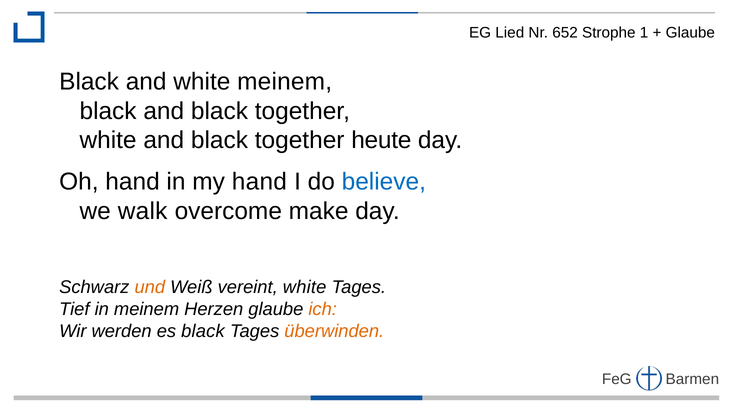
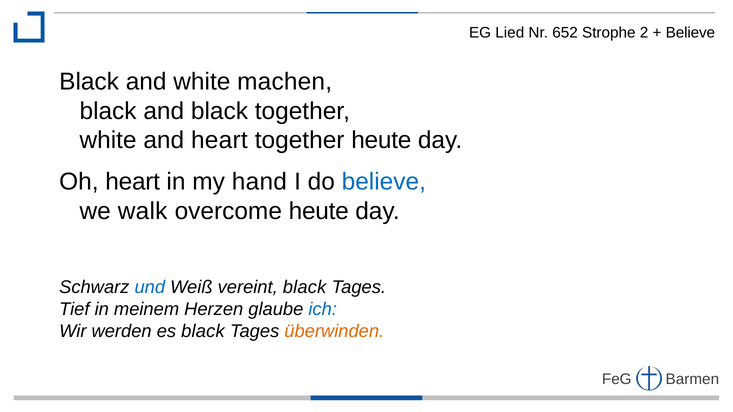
1: 1 -> 2 (644, 33)
Glaube: Glaube -> Believe (690, 33)
white meinem: meinem -> machen (285, 82)
black: black -> heart (219, 140)
Oh hand: hand -> heart (133, 182)
overcome make: make -> heute (319, 211)
und colour: orange -> blue (150, 287)
vereint white: white -> black (305, 287)
ich colour: orange -> blue (323, 309)
